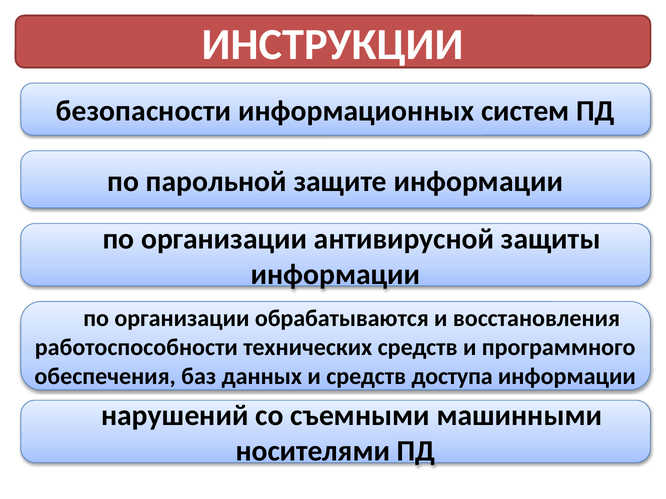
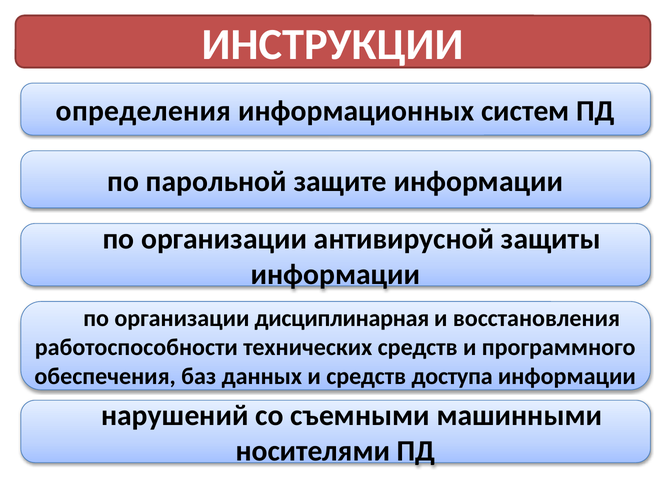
безопасности: безопасности -> определения (143, 111)
обрабатываются: обрабатываются -> дисциплинарная (342, 319)
